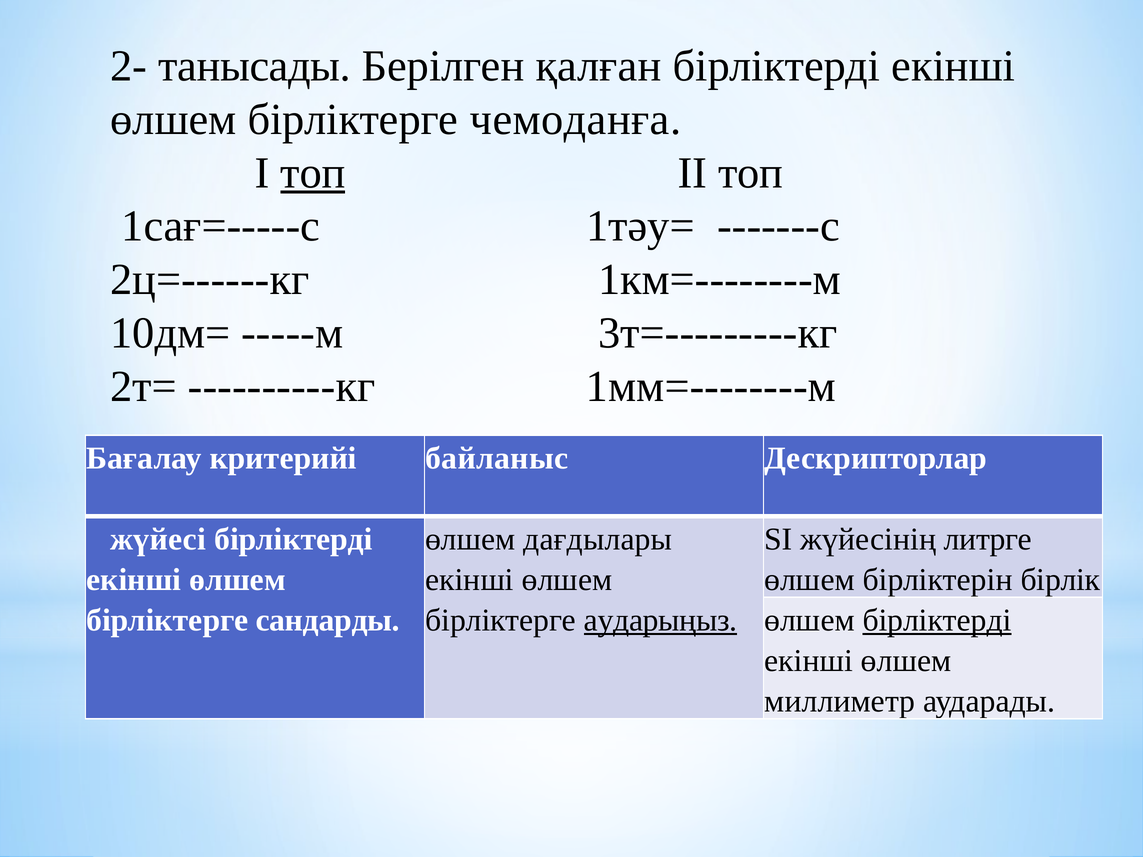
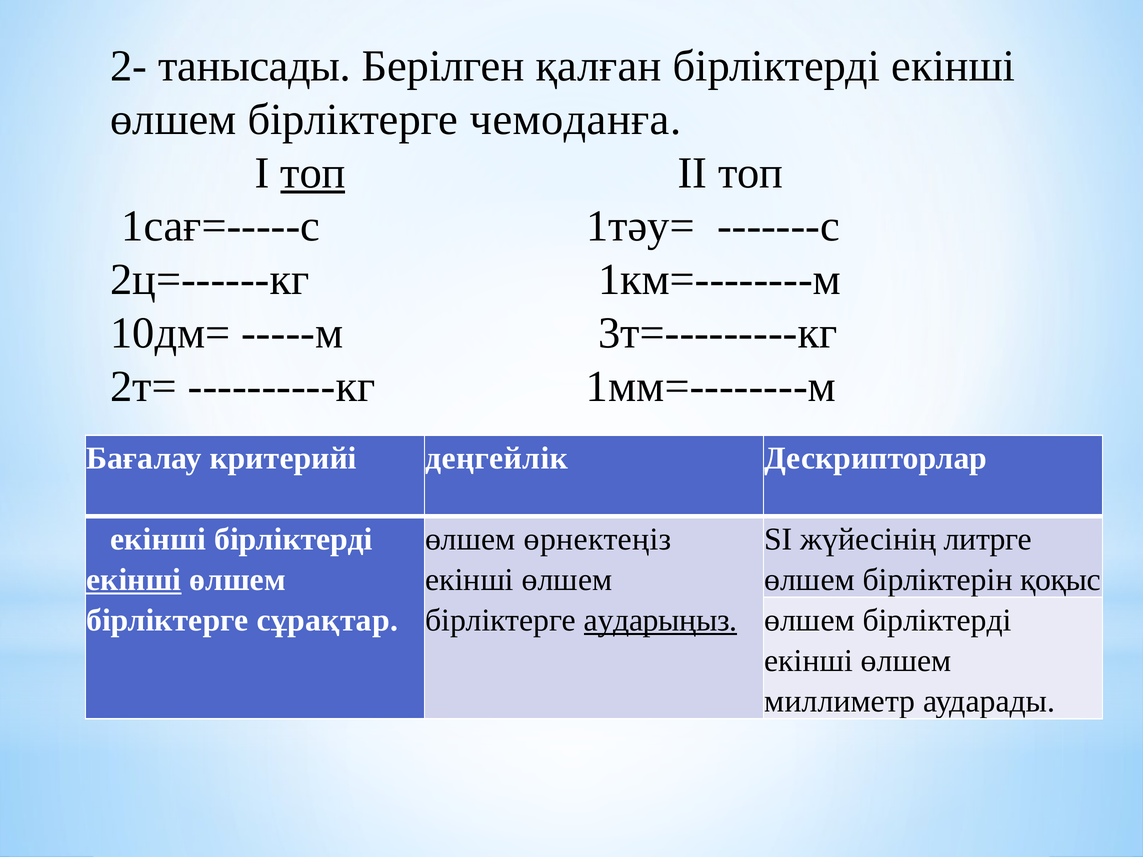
байланыс: байланыс -> деңгейлік (497, 459)
жүйесі: жүйесі -> екінші (158, 540)
дағдылары: дағдылары -> өрнектеңіз (598, 540)
екінші underline: none -> present (134, 580)
бірлік: бірлік -> қоқыс (1061, 580)
сандарды: сандарды -> сұрақтар (327, 621)
бірліктерді underline: present -> none (937, 621)
